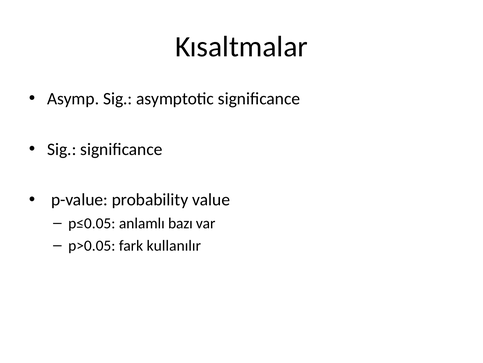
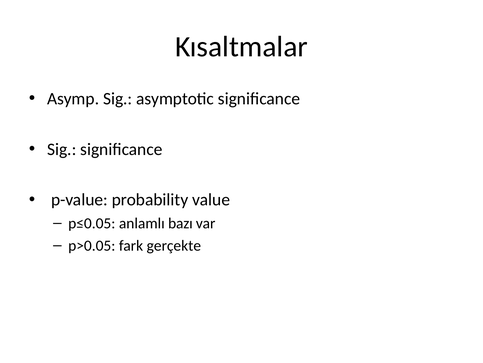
kullanılır: kullanılır -> gerçekte (174, 245)
